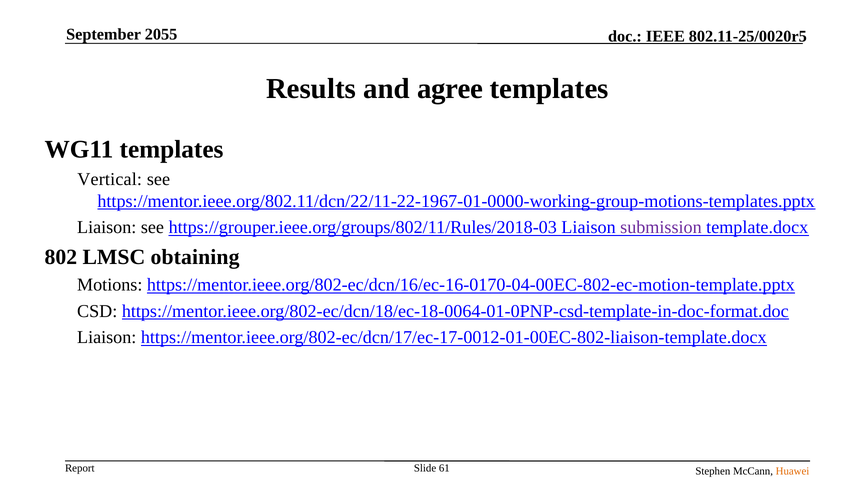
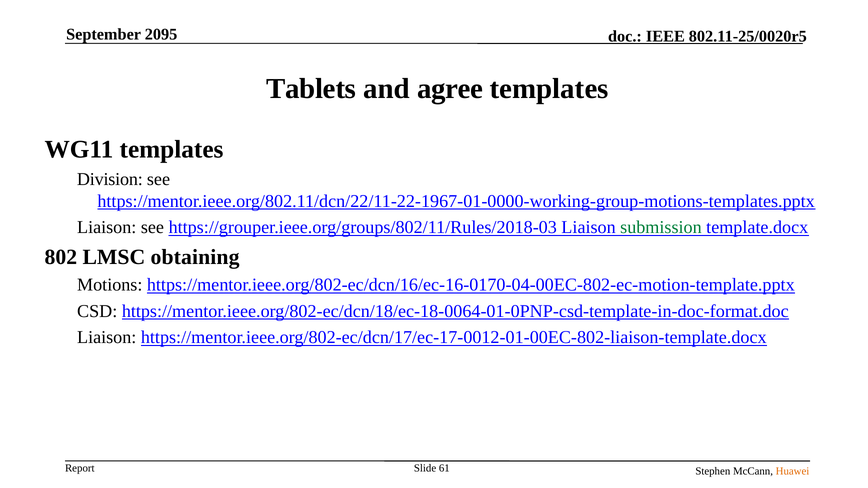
2055: 2055 -> 2095 (161, 35)
Results: Results -> Tablets (311, 89)
Vertical: Vertical -> Division (110, 179)
submission colour: purple -> green (661, 227)
